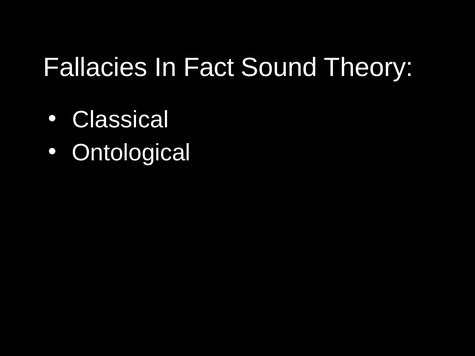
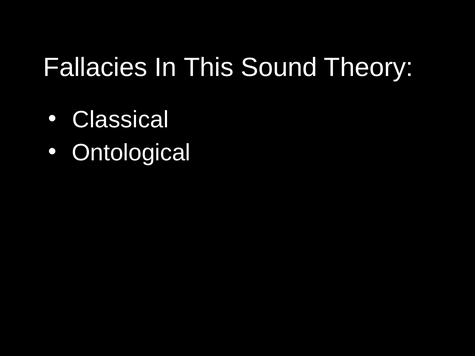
Fact: Fact -> This (209, 67)
